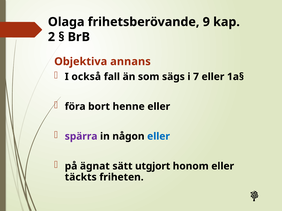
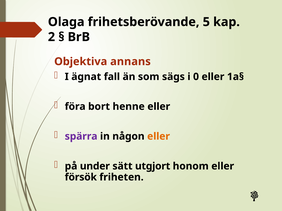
9: 9 -> 5 (206, 22)
också: också -> ägnat (86, 77)
7: 7 -> 0 (196, 77)
eller colour: blue -> orange (159, 137)
ägnat: ägnat -> under (95, 166)
täckts: täckts -> försök (81, 178)
